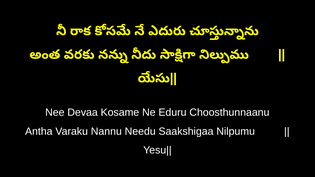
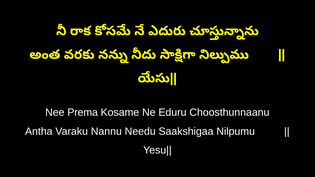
Devaa: Devaa -> Prema (83, 113)
